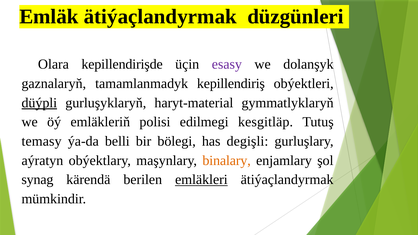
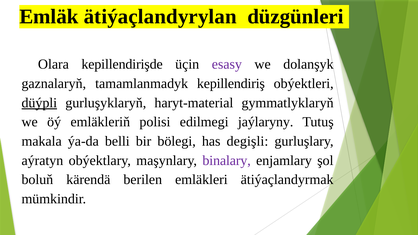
Emläk ätiýaçlandyrmak: ätiýaçlandyrmak -> ätiýaçlandyrylan (160, 17)
kesgitläp: kesgitläp -> jaýlaryny (266, 122)
temasy: temasy -> makala (42, 141)
binalary colour: orange -> purple (227, 160)
synag: synag -> boluň (37, 180)
emläkleri underline: present -> none (201, 180)
